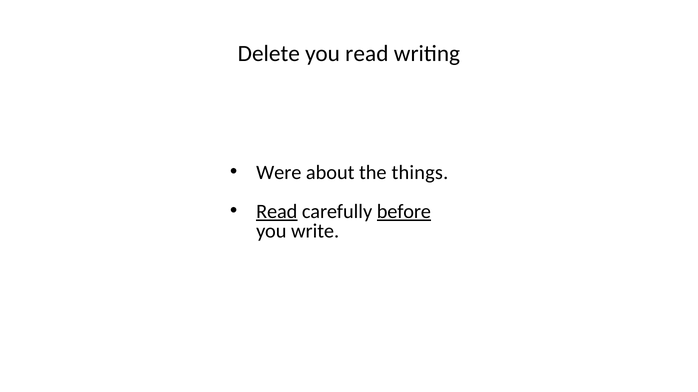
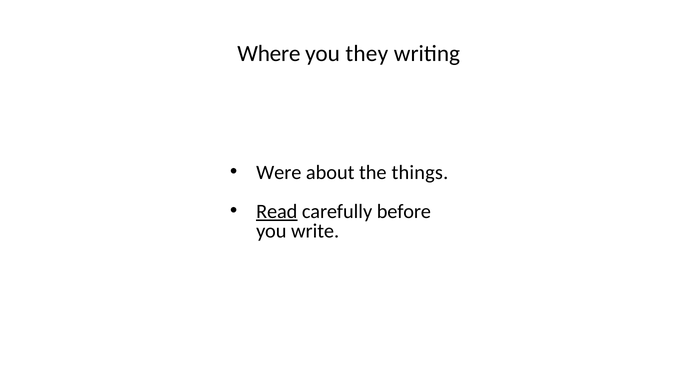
Delete: Delete -> Where (269, 54)
you read: read -> they (367, 54)
before underline: present -> none (404, 212)
